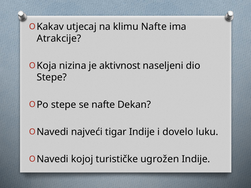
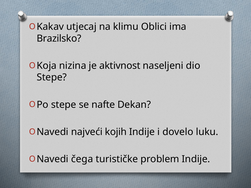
klimu Nafte: Nafte -> Oblici (154, 27)
Atrakcije: Atrakcije -> Brazilsko (59, 38)
tigar: tigar -> kojih (116, 132)
kojoj: kojoj -> čega (82, 159)
ugrožen: ugrožen -> problem (160, 159)
